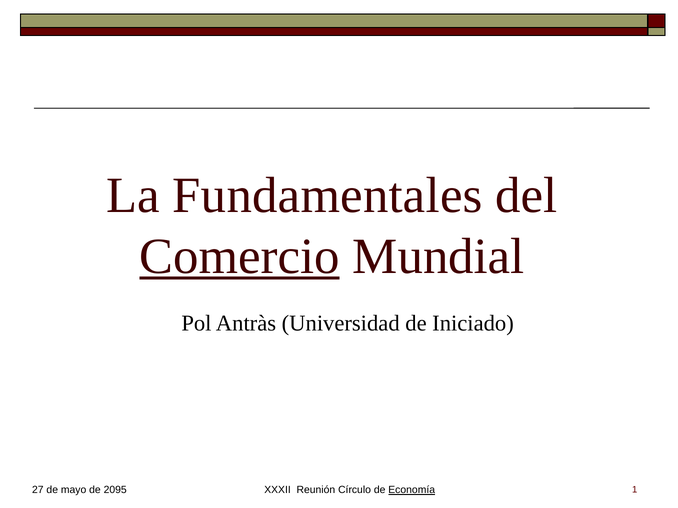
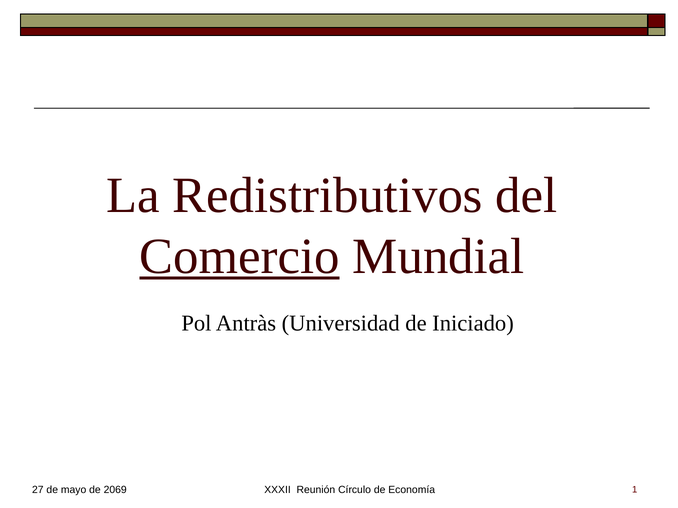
Fundamentales: Fundamentales -> Redistributivos (328, 196)
2095: 2095 -> 2069 (115, 491)
Economía underline: present -> none (412, 491)
